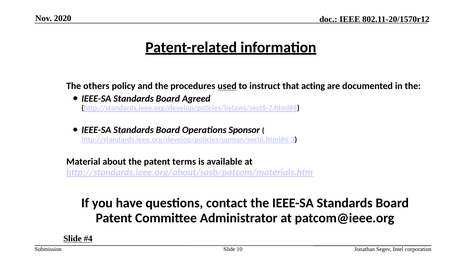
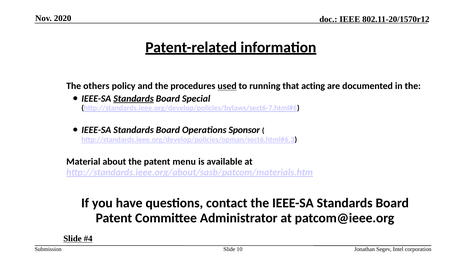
instruct: instruct -> running (265, 86)
Standards underline: none -> present (134, 99)
Agreed: Agreed -> Special (196, 99)
terms: terms -> menu (184, 162)
